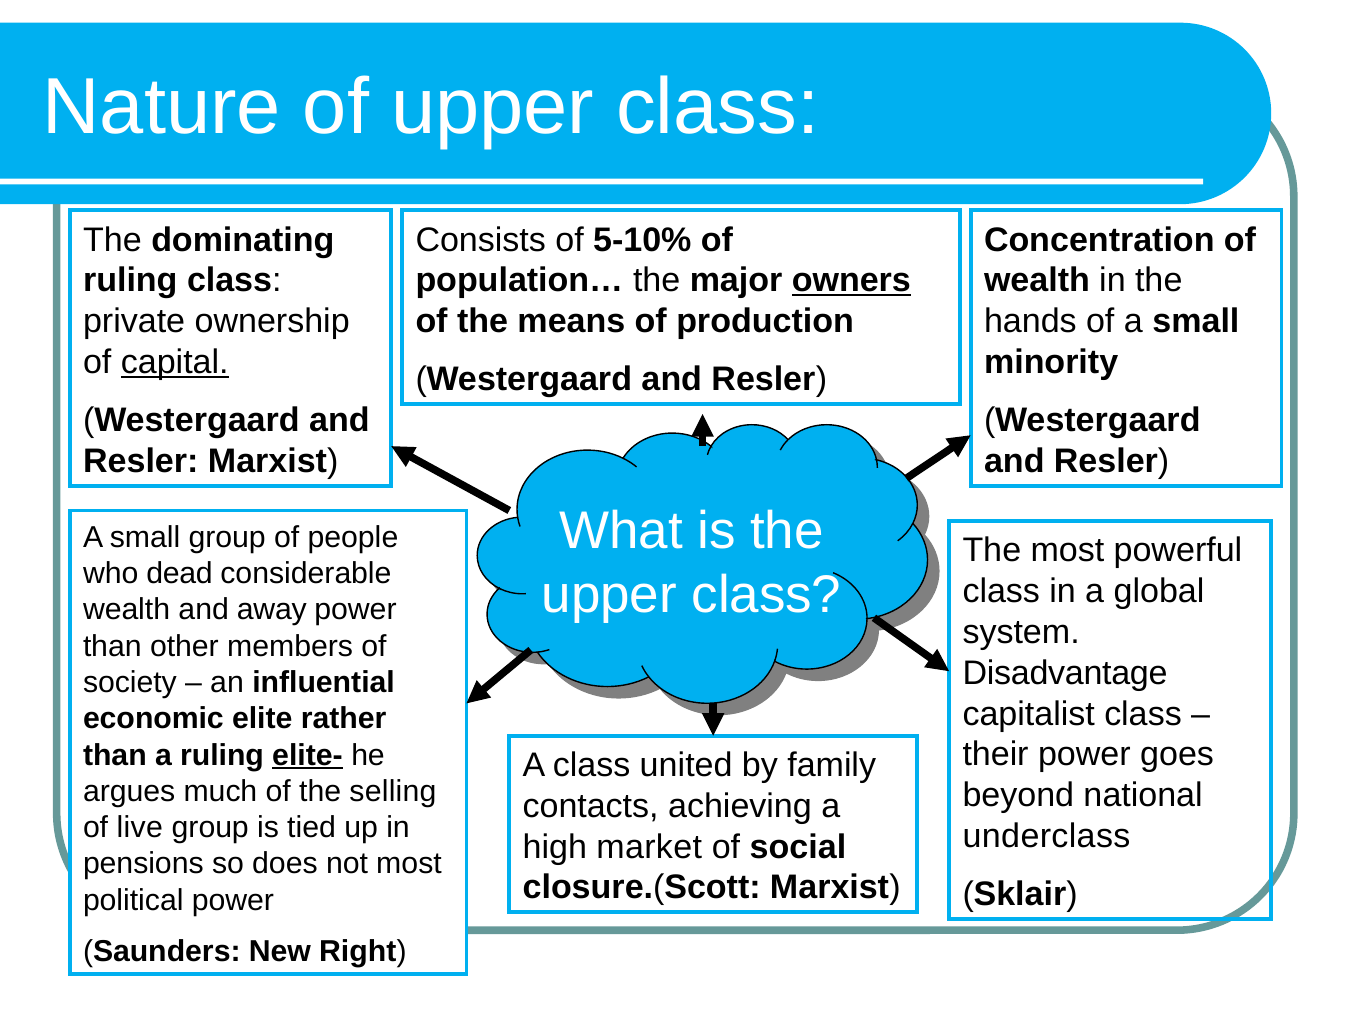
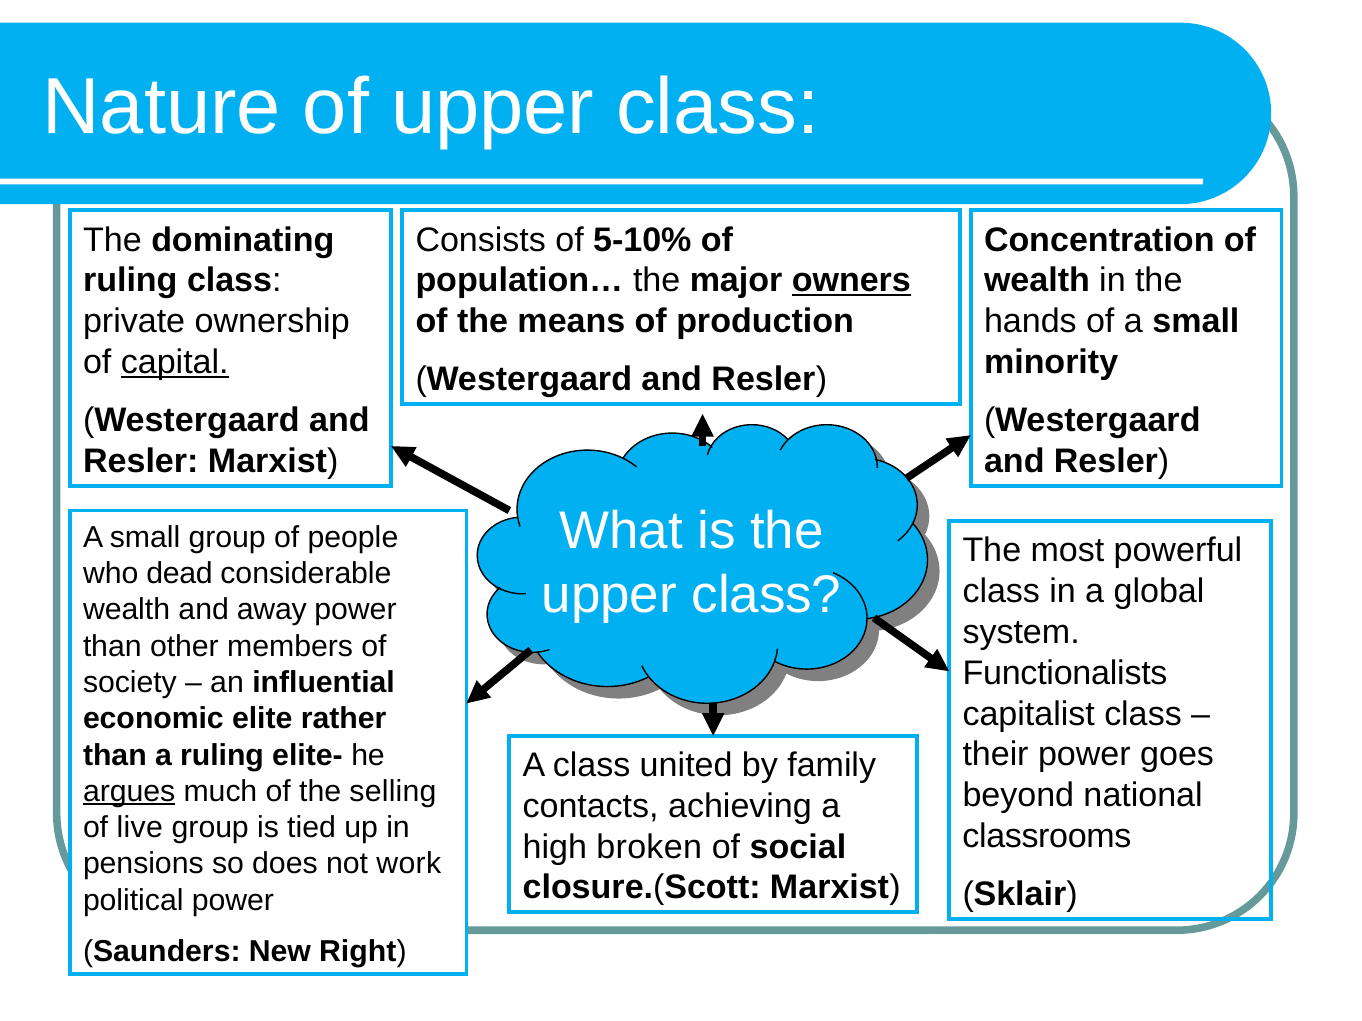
Disadvantage: Disadvantage -> Functionalists (1065, 673)
elite- underline: present -> none (307, 755)
argues underline: none -> present (129, 792)
underclass: underclass -> classrooms (1047, 837)
market: market -> broken (649, 847)
not most: most -> work (409, 864)
